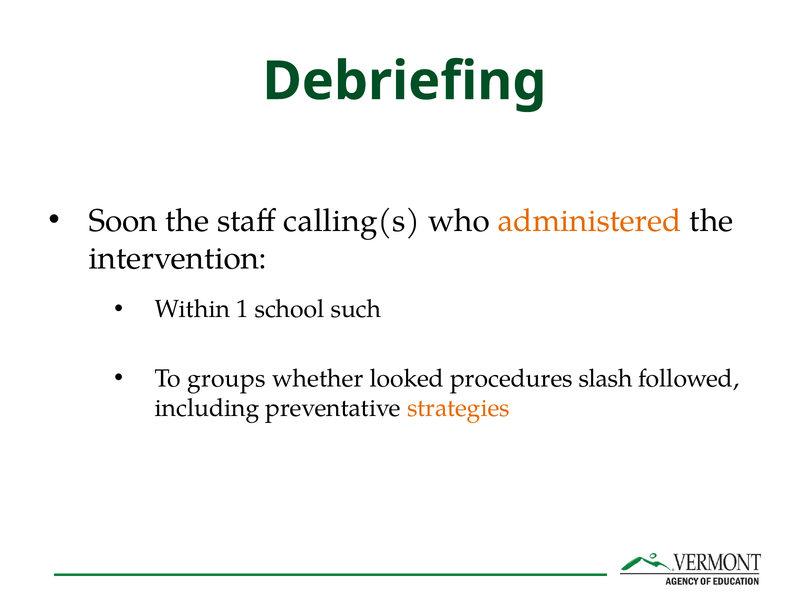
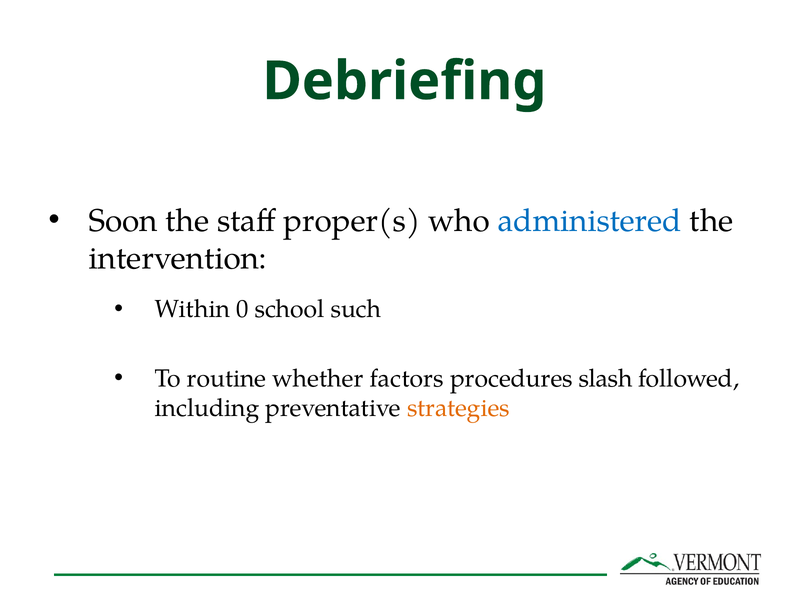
calling(s: calling(s -> proper(s (352, 221)
administered colour: orange -> blue (590, 221)
1: 1 -> 0 (242, 309)
groups: groups -> routine (227, 378)
looked: looked -> factors (407, 378)
